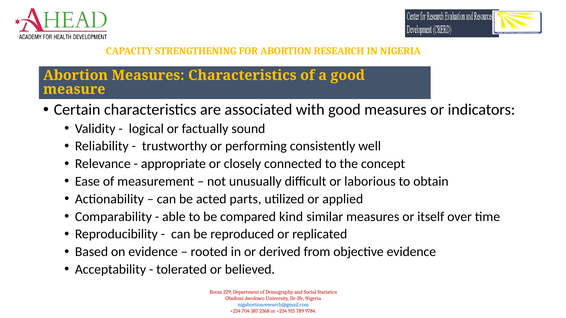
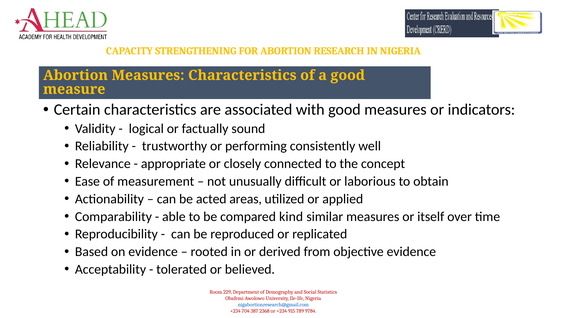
parts: parts -> areas (246, 199)
